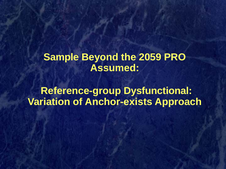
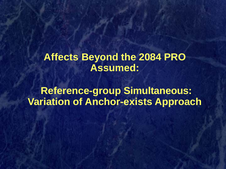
Sample: Sample -> Affects (61, 57)
2059: 2059 -> 2084 (150, 57)
Dysfunctional: Dysfunctional -> Simultaneous (158, 91)
